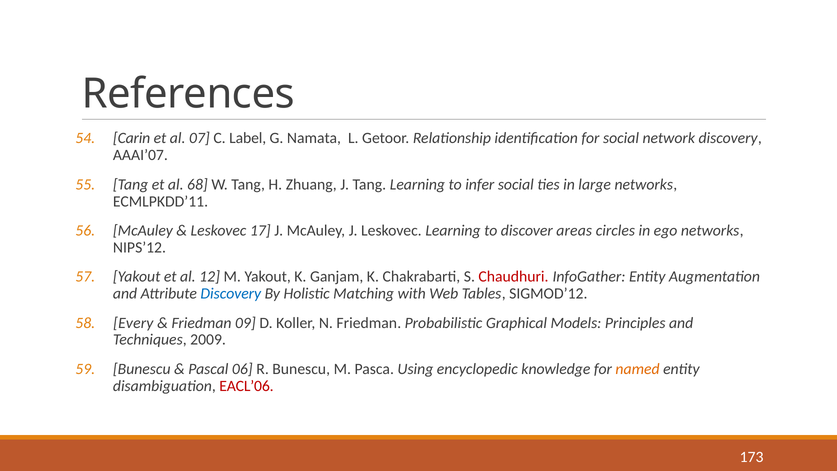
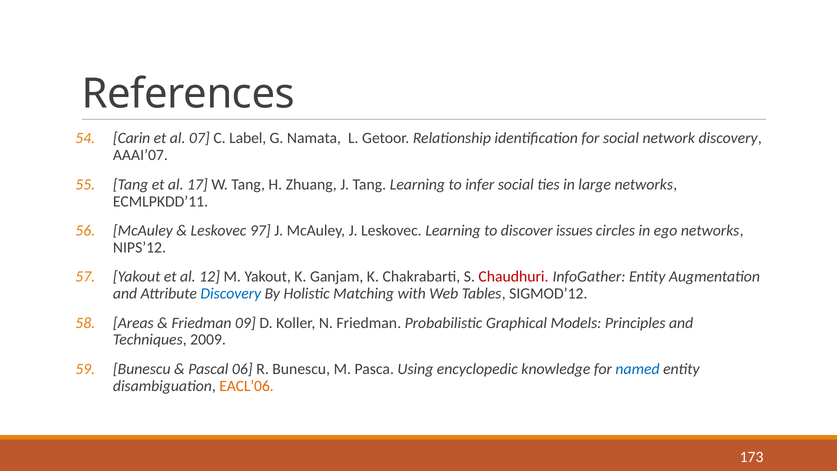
68: 68 -> 17 (197, 184)
17: 17 -> 97 (260, 230)
areas: areas -> issues (574, 230)
Every: Every -> Areas (133, 323)
named colour: orange -> blue (638, 369)
EACL’06 colour: red -> orange (246, 386)
